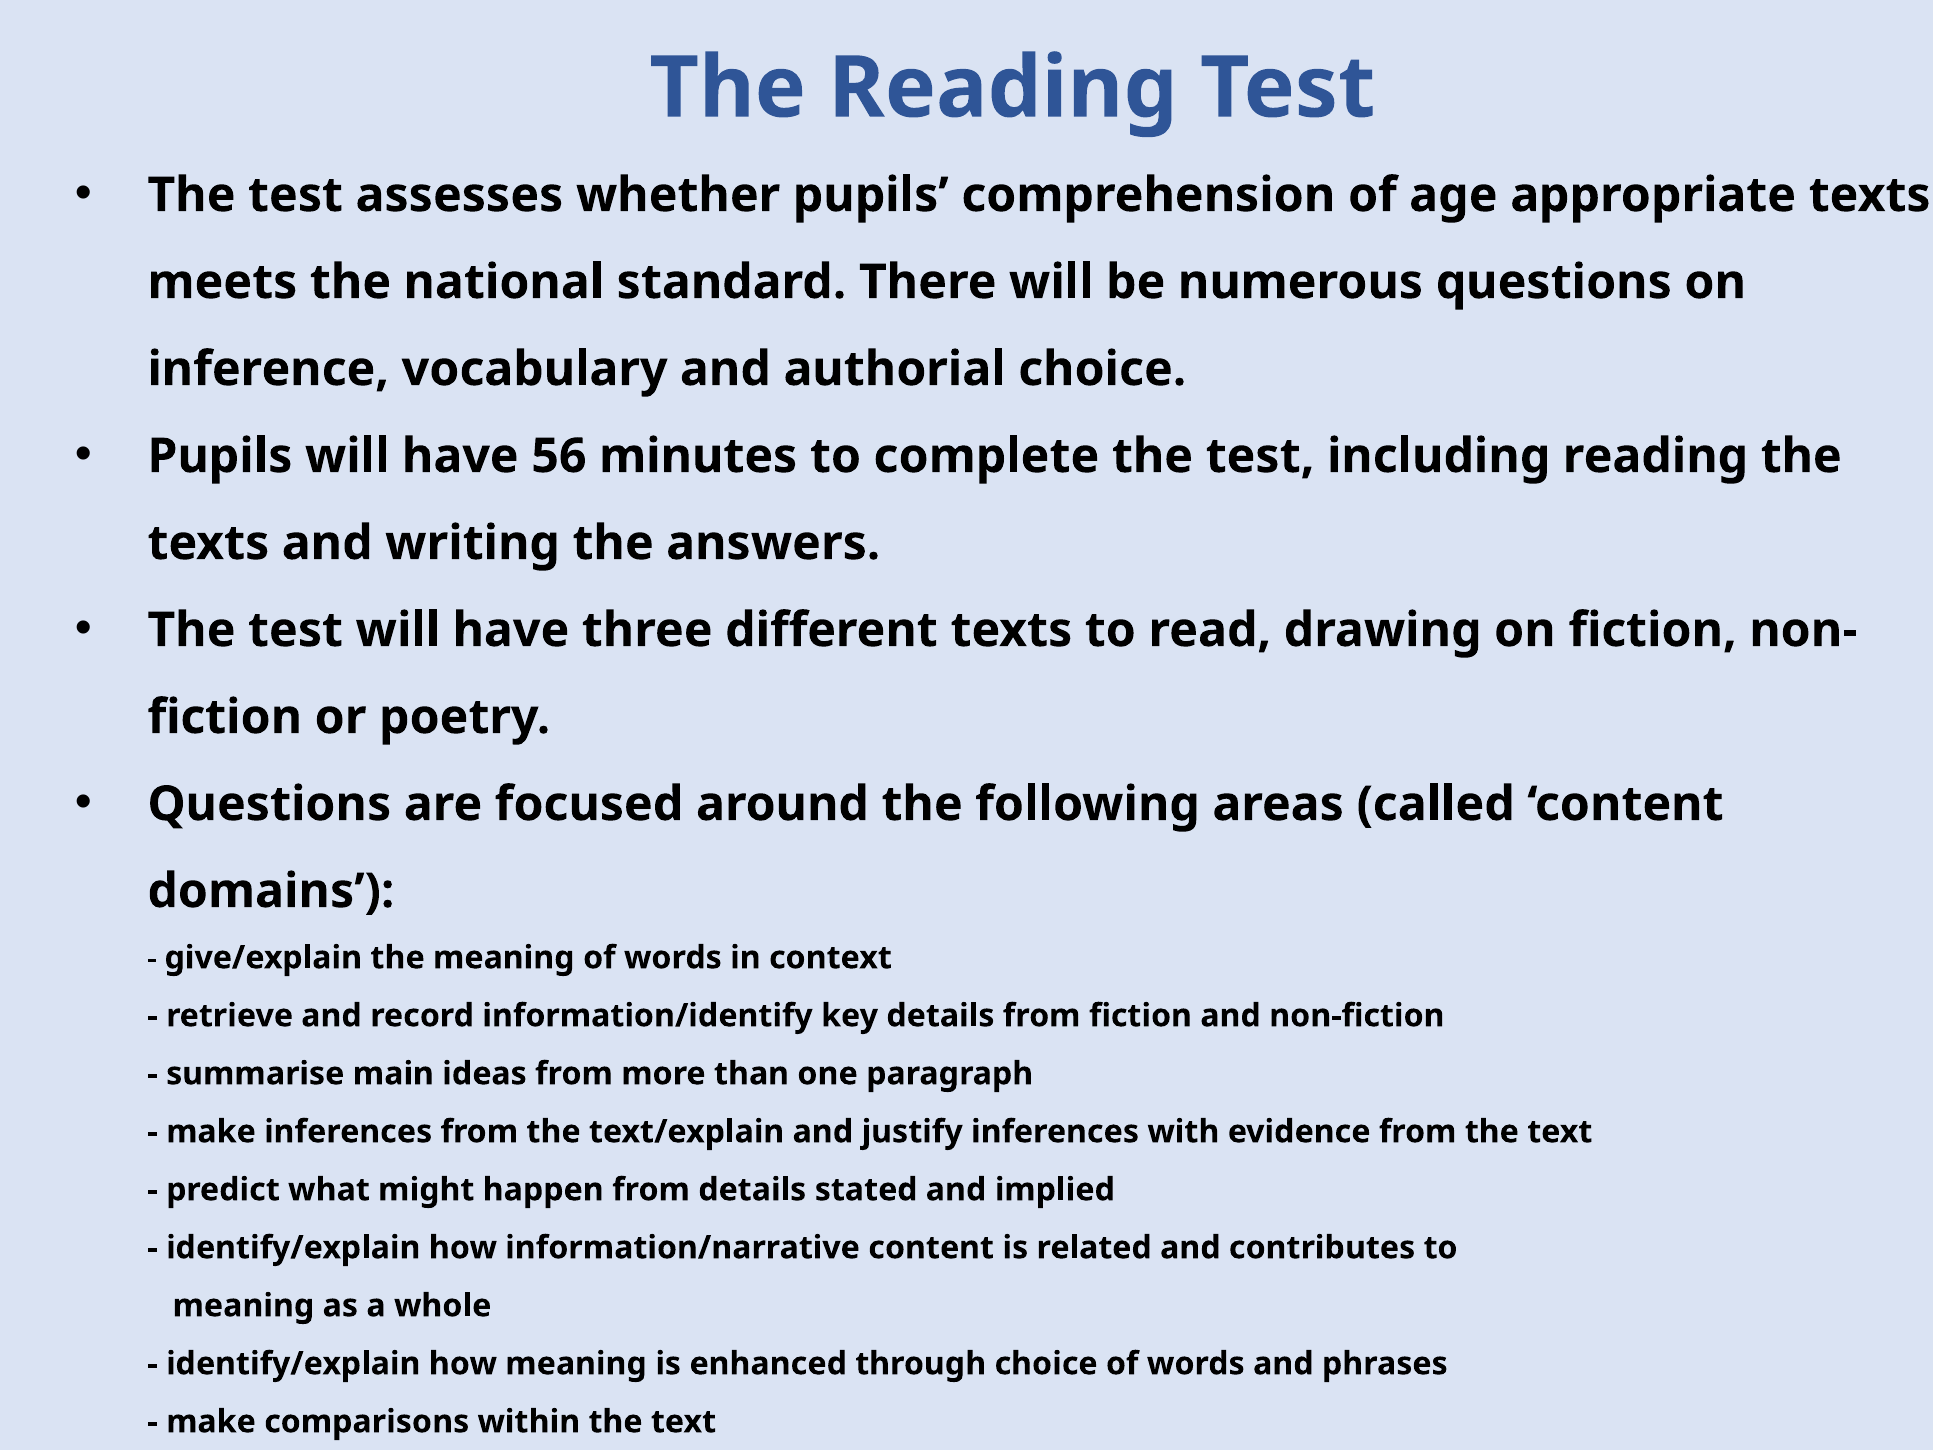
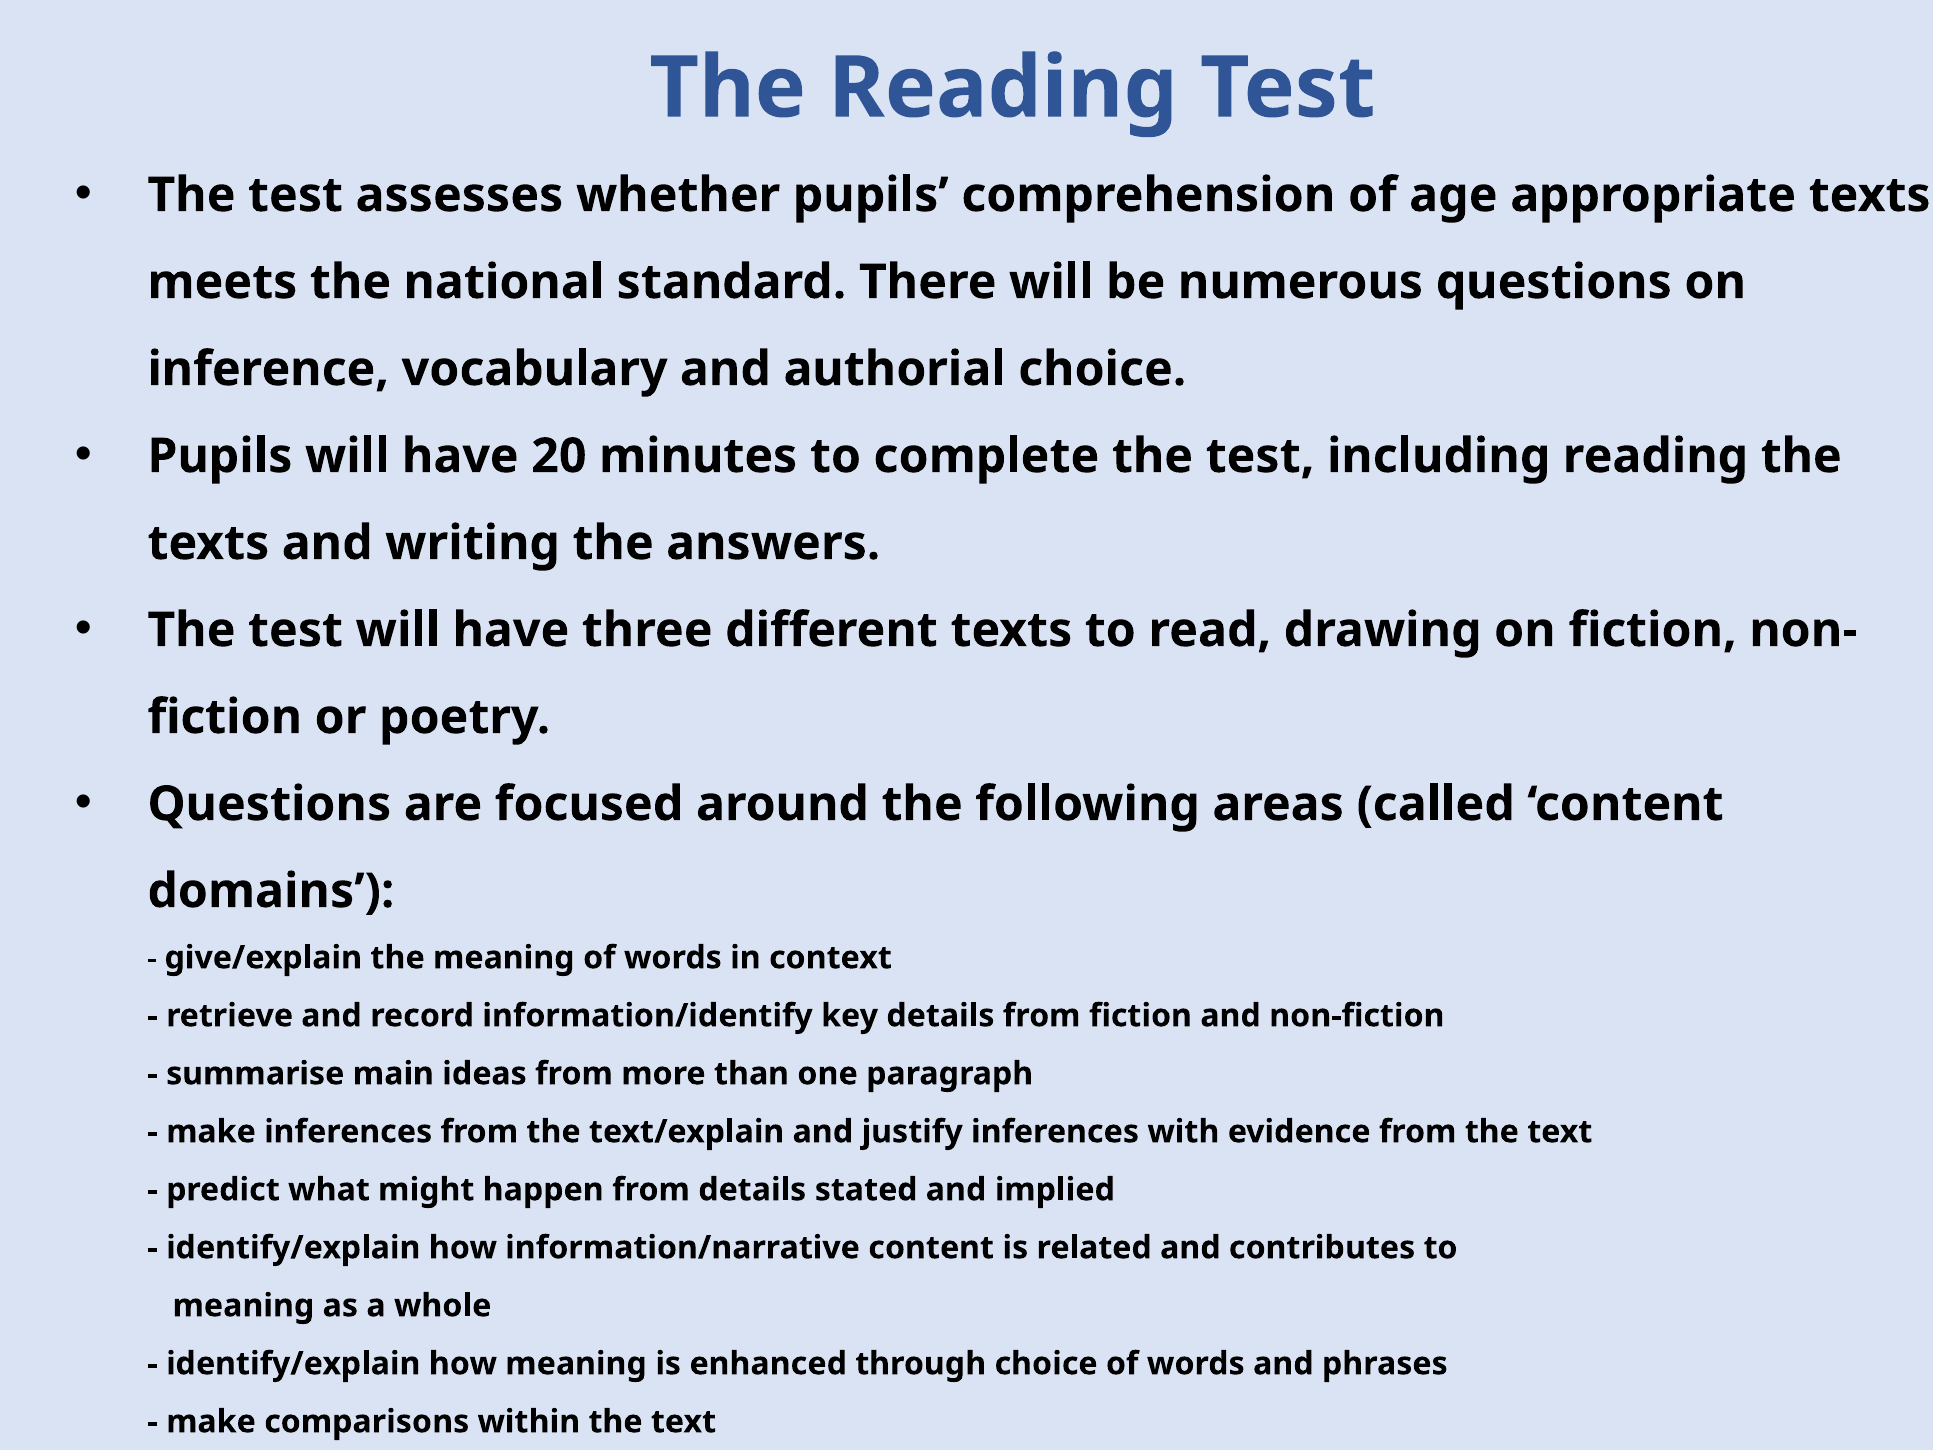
56: 56 -> 20 (559, 456)
